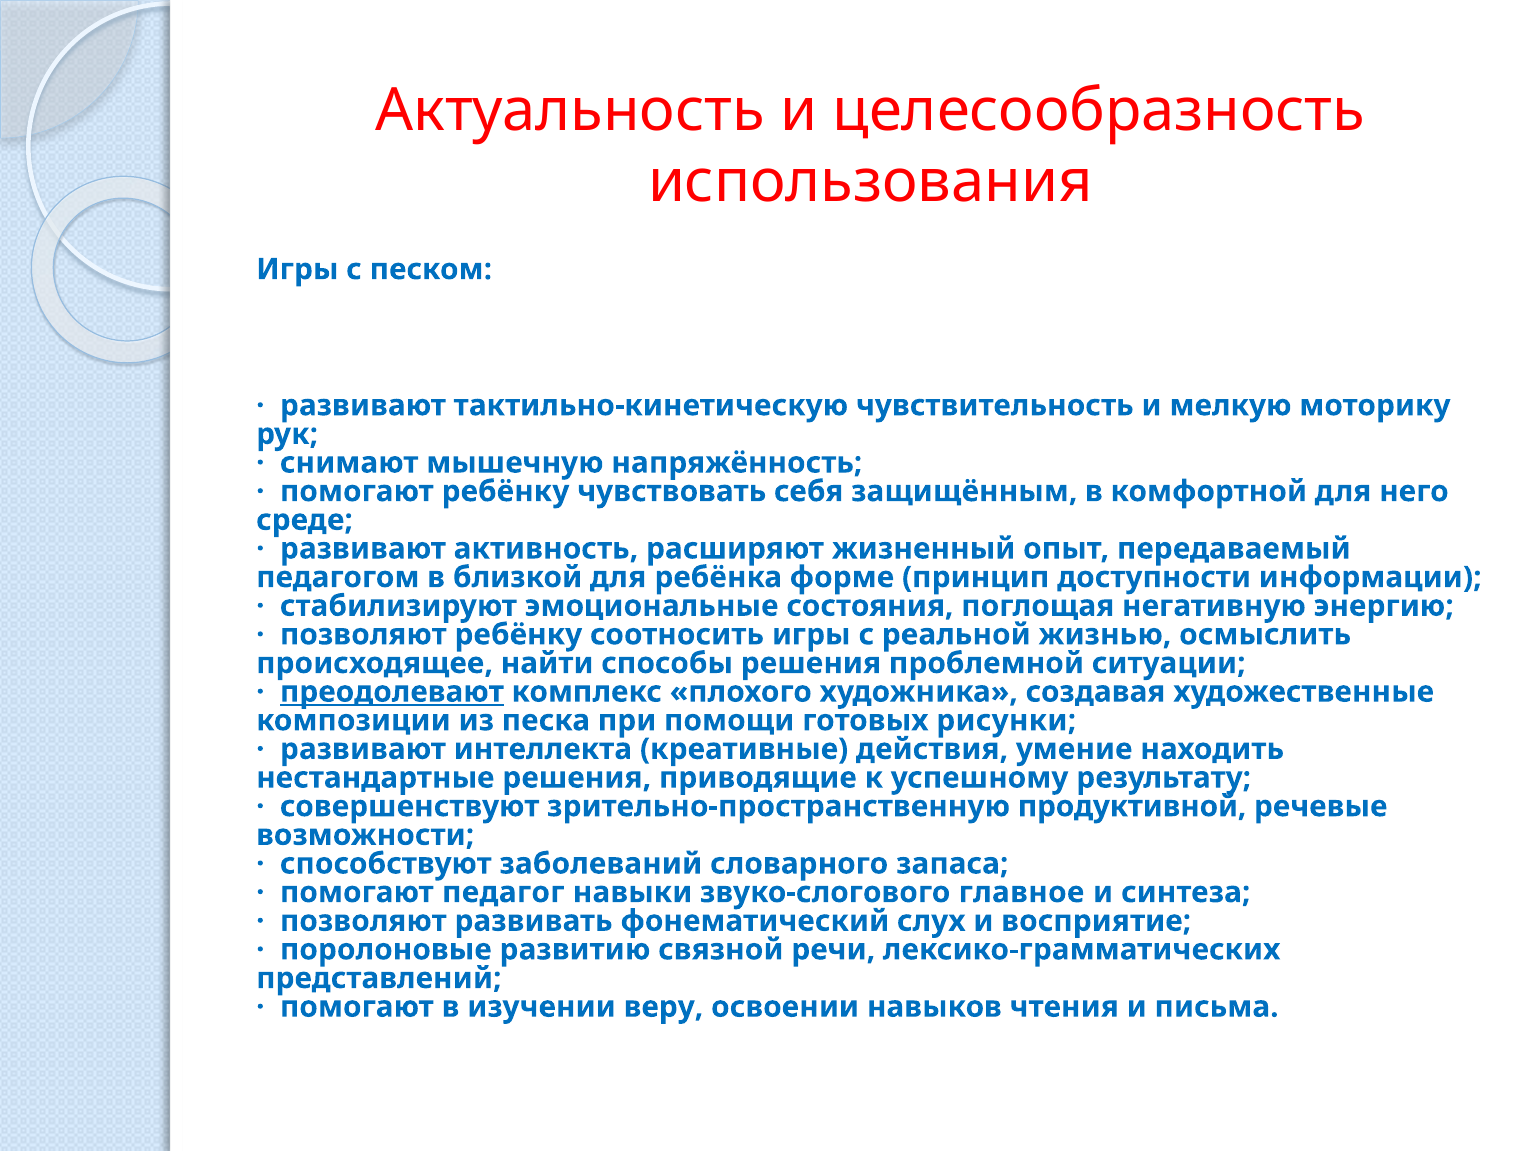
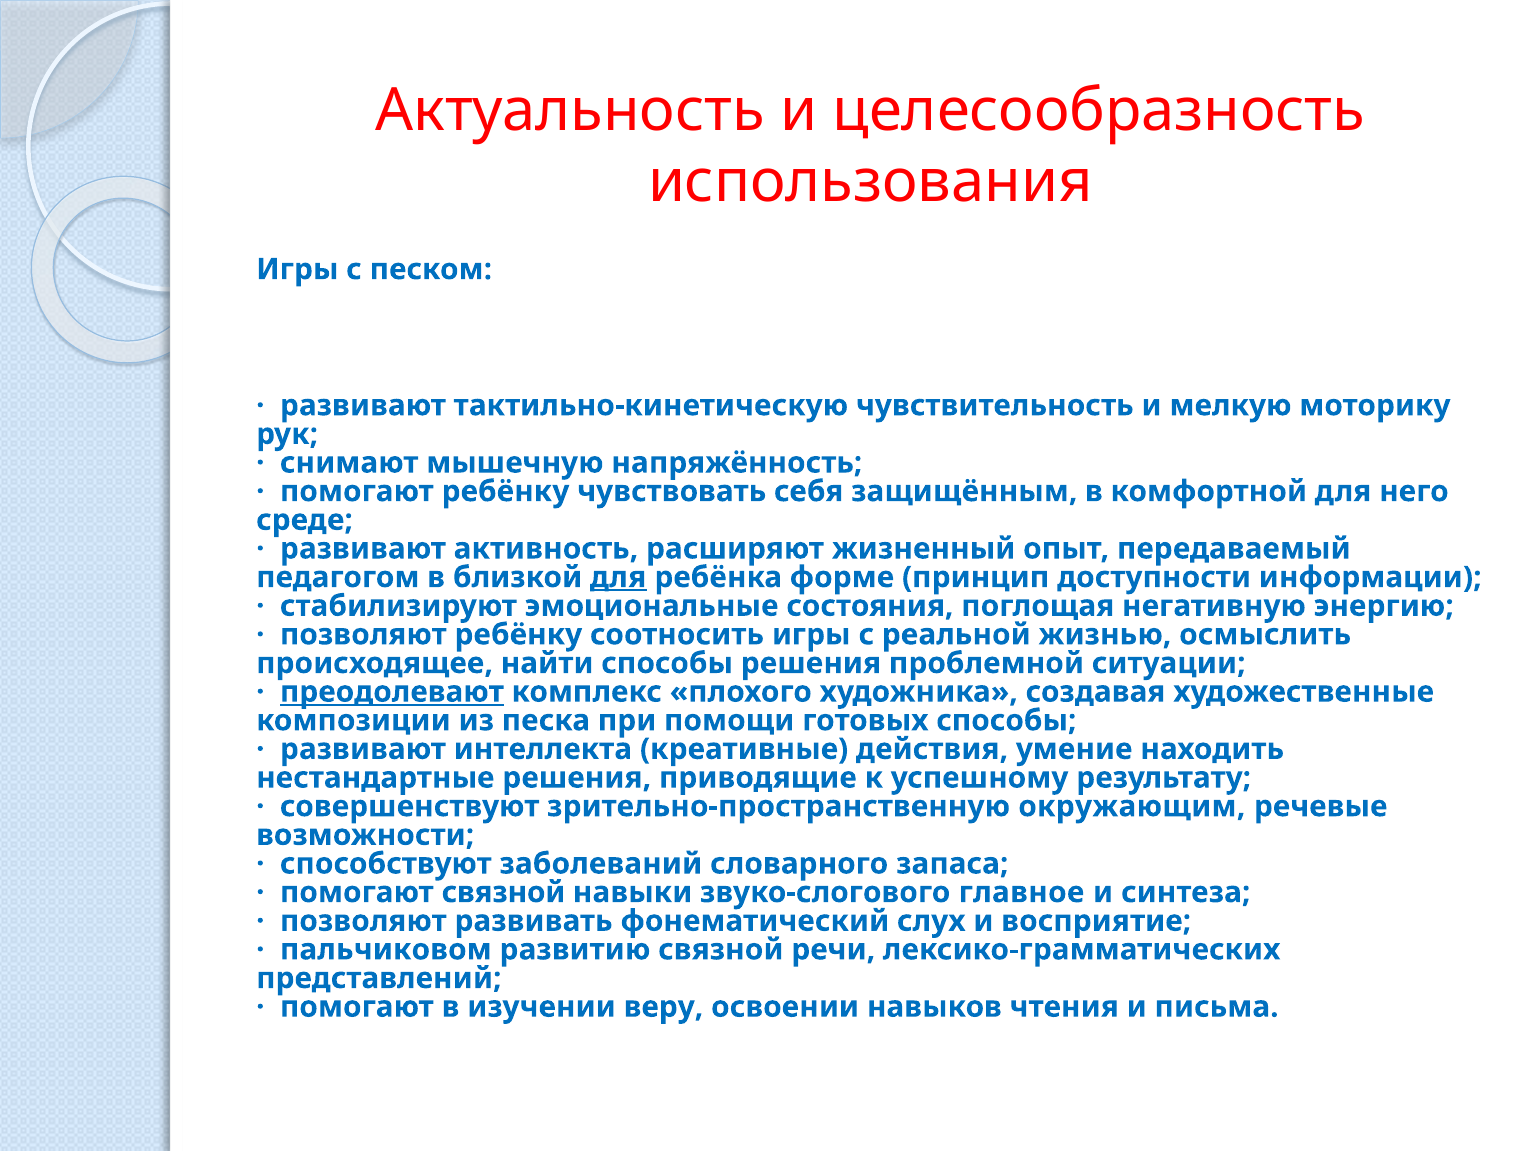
для underline: none -> present (618, 577)
готовых рисунки: рисунки -> способы (1006, 721)
продуктивной: продуктивной -> окружающим (1132, 807)
помогают педагог: педагог -> связной (503, 893)
поролоновые: поролоновые -> пальчиковом (386, 950)
